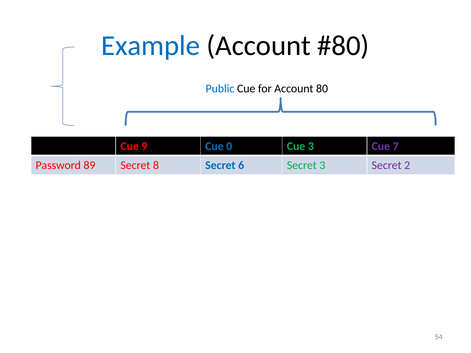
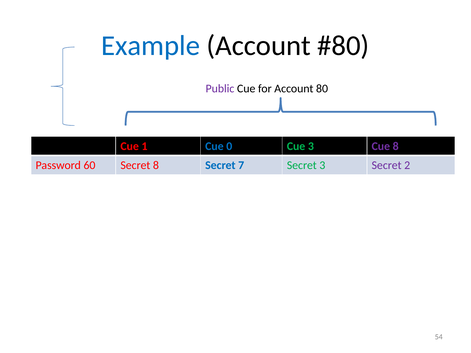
Public colour: blue -> purple (220, 89)
9: 9 -> 1 (145, 146)
Cue 7: 7 -> 8 (396, 146)
89: 89 -> 60 (89, 165)
6: 6 -> 7 (241, 165)
